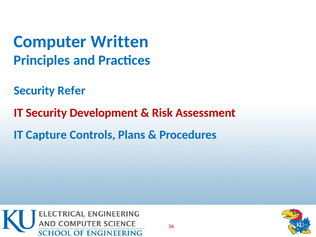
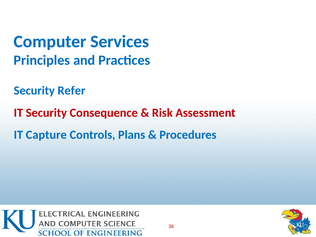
Written: Written -> Services (120, 41)
Development: Development -> Consequence (104, 113)
